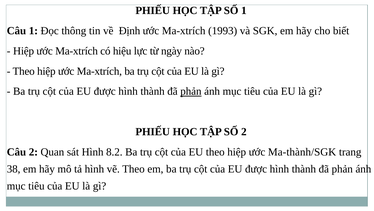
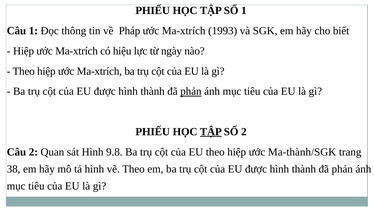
Định: Định -> Pháp (129, 31)
TẬP underline: none -> present (211, 131)
8.2: 8.2 -> 9.8 (114, 151)
